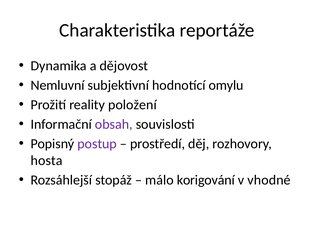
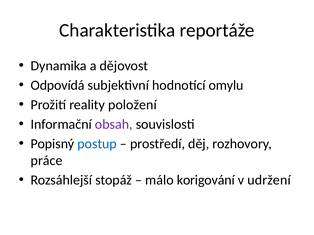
Nemluvní: Nemluvní -> Odpovídá (58, 85)
postup colour: purple -> blue (97, 144)
hosta: hosta -> práce (47, 161)
vhodné: vhodné -> udržení (269, 180)
